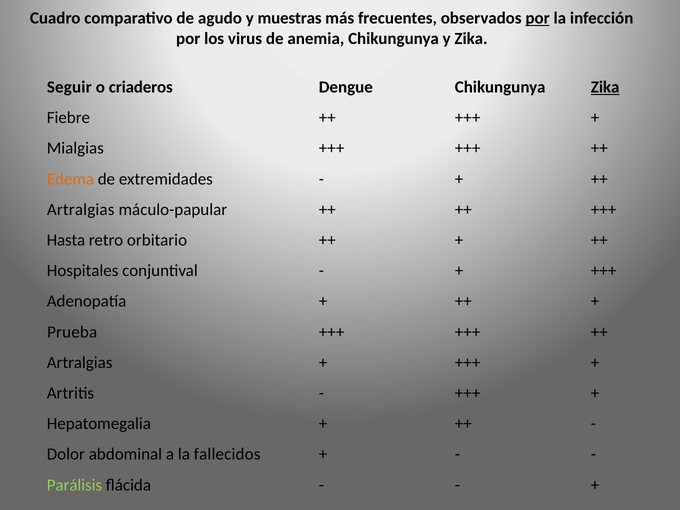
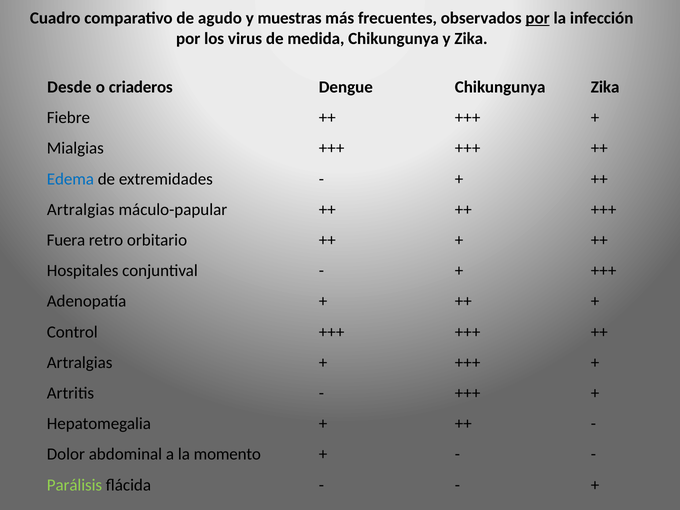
anemia: anemia -> medida (316, 38)
Seguir: Seguir -> Desde (69, 87)
Zika underline: present -> none (605, 87)
Edema colour: orange -> blue (70, 179)
Hasta: Hasta -> Fuera (66, 240)
Prueba: Prueba -> Control (72, 332)
fallecidos: fallecidos -> momento (227, 454)
